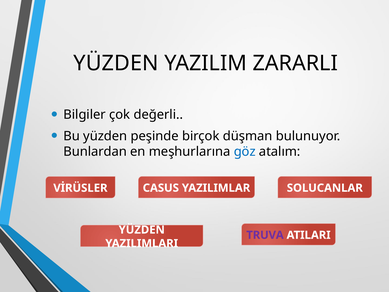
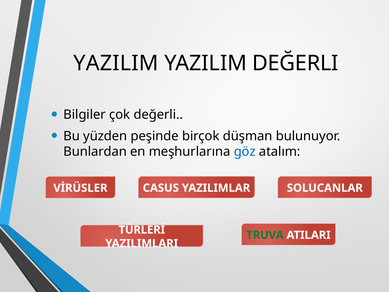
YÜZDEN: YÜZDEN -> YAZILIM (116, 63)
YAZILIM ZARARLI: ZARARLI -> DEĞERLI (295, 63)
YÜZDEN: YÜZDEN -> TÜRLERİ (142, 230)
TRUVA colour: purple -> green (265, 235)
